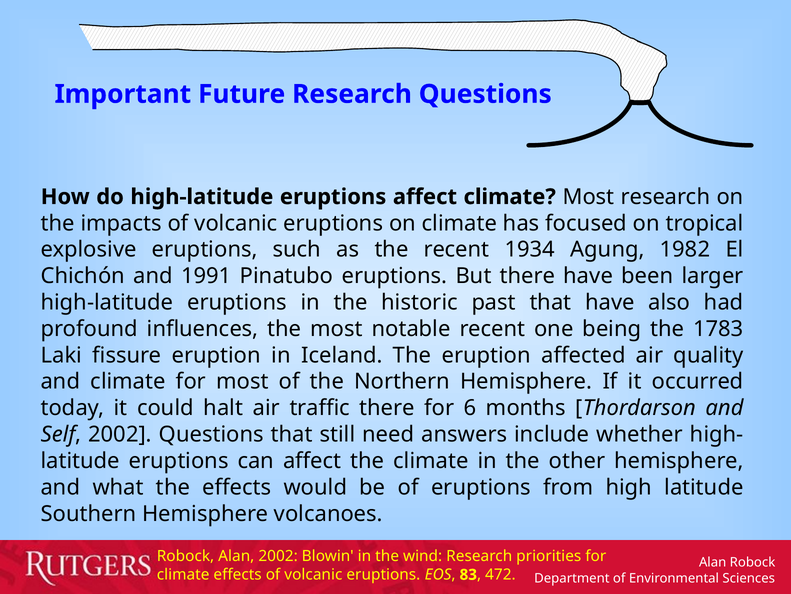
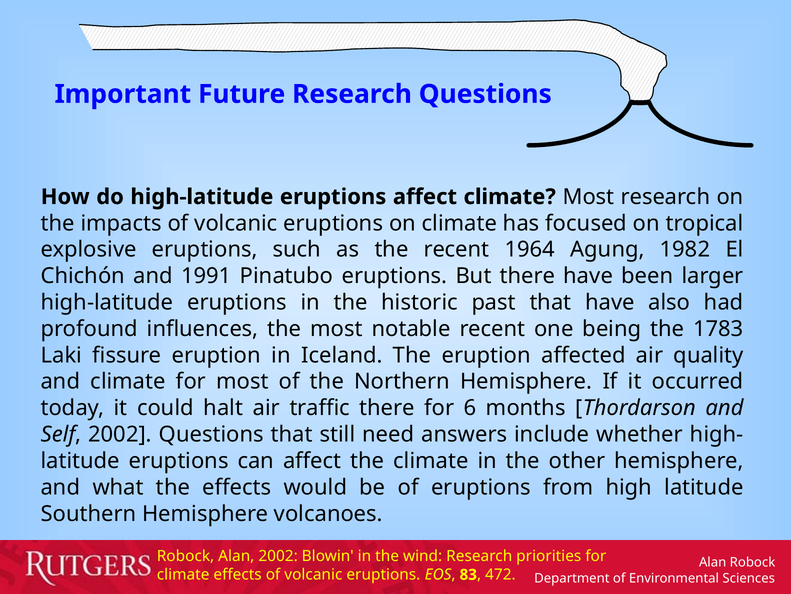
1934: 1934 -> 1964 (530, 249)
